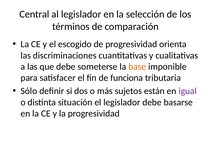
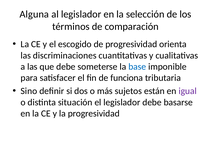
Central: Central -> Alguna (34, 14)
base colour: orange -> blue (137, 67)
Sólo: Sólo -> Sino (29, 91)
